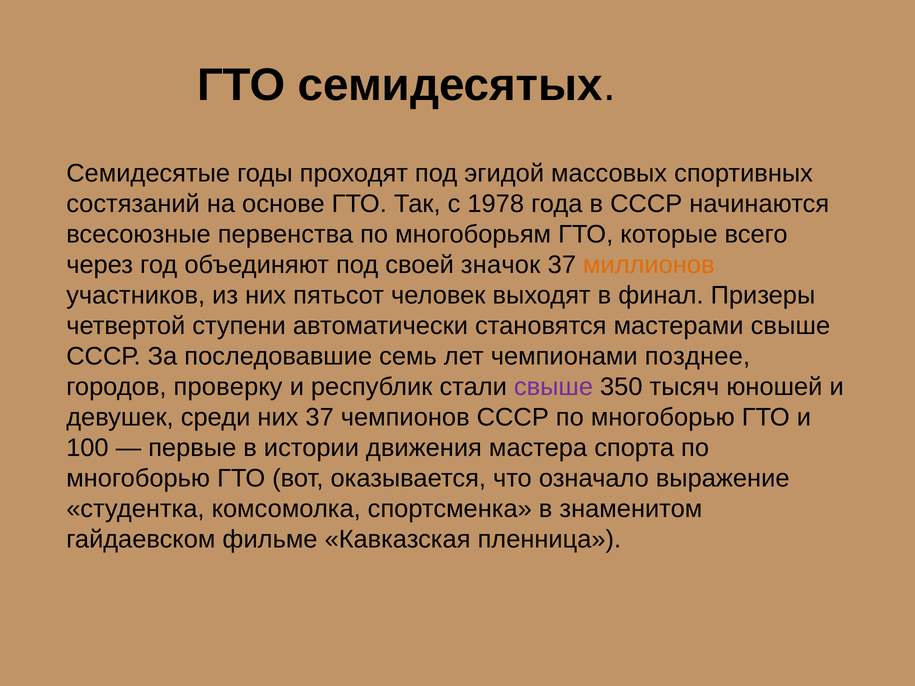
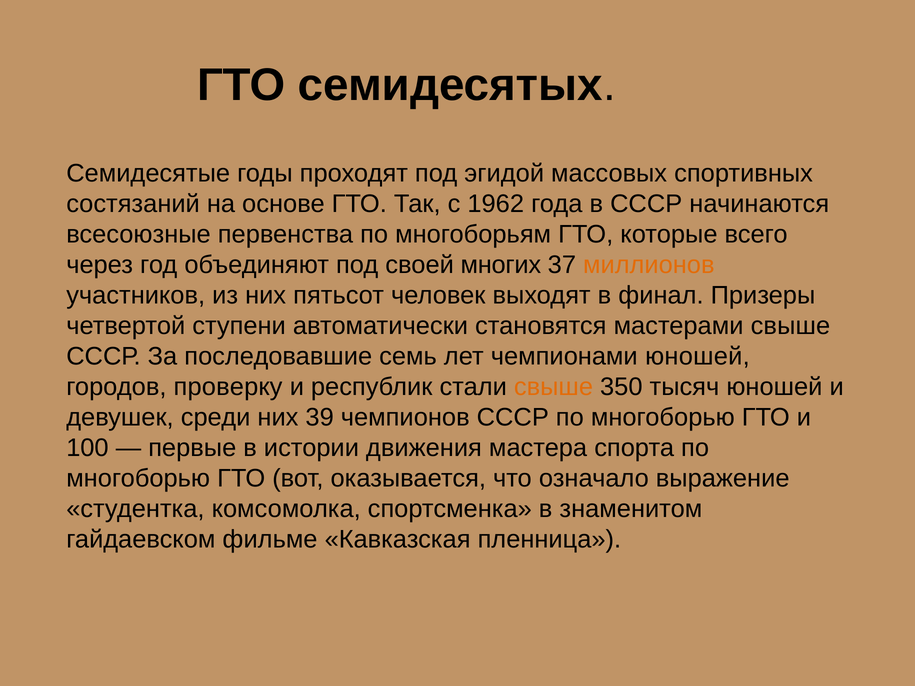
1978: 1978 -> 1962 (496, 204)
значок: значок -> многих (501, 265)
чемпионами позднее: позднее -> юношей (697, 357)
свыше colour: purple -> orange (553, 387)
них 37: 37 -> 39 (320, 418)
